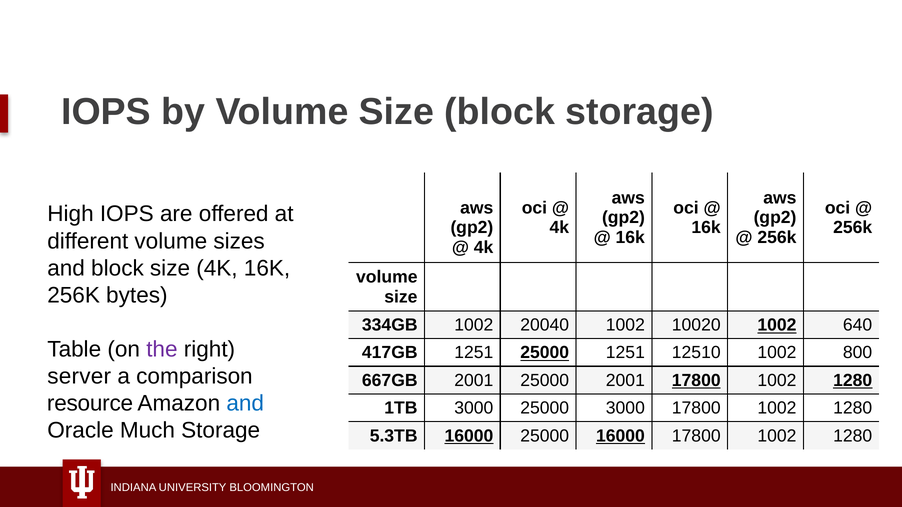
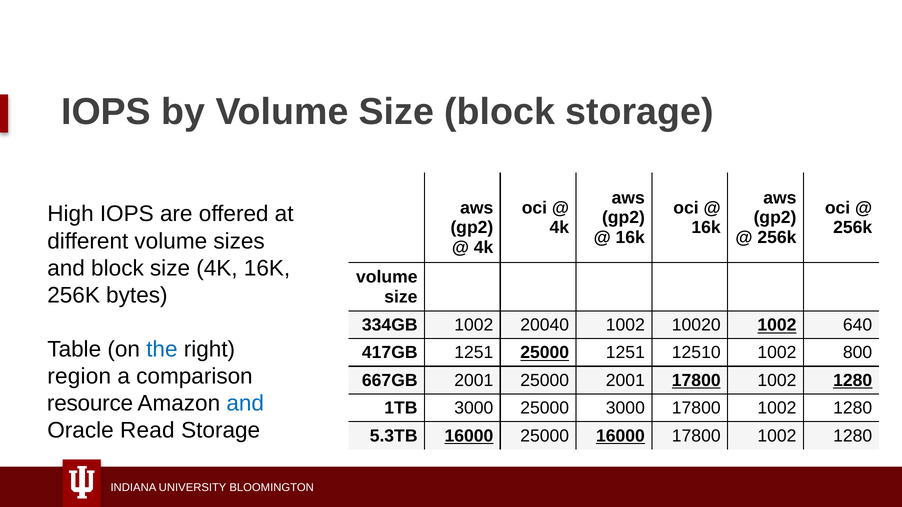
the colour: purple -> blue (162, 350)
server: server -> region (79, 377)
Much: Much -> Read (147, 431)
